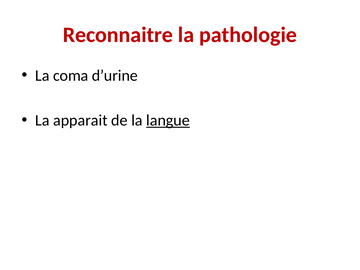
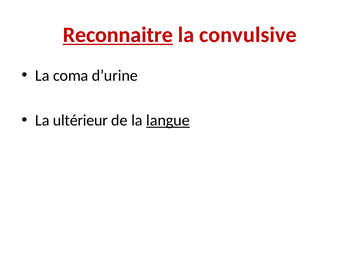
Reconnaitre underline: none -> present (118, 35)
pathologie: pathologie -> convulsive (248, 35)
apparait: apparait -> ultérieur (80, 120)
